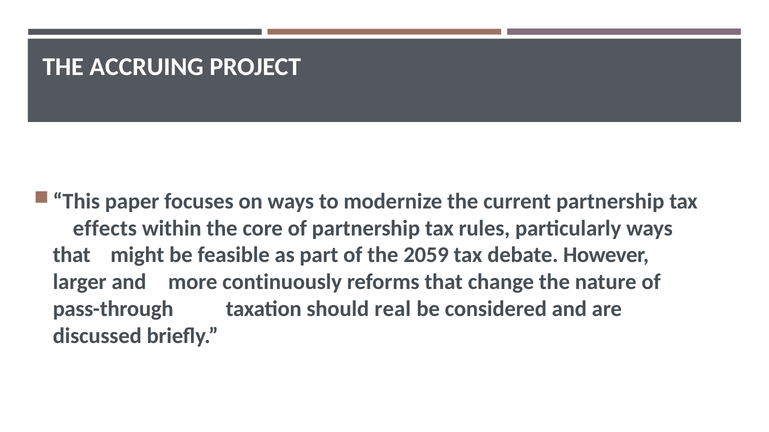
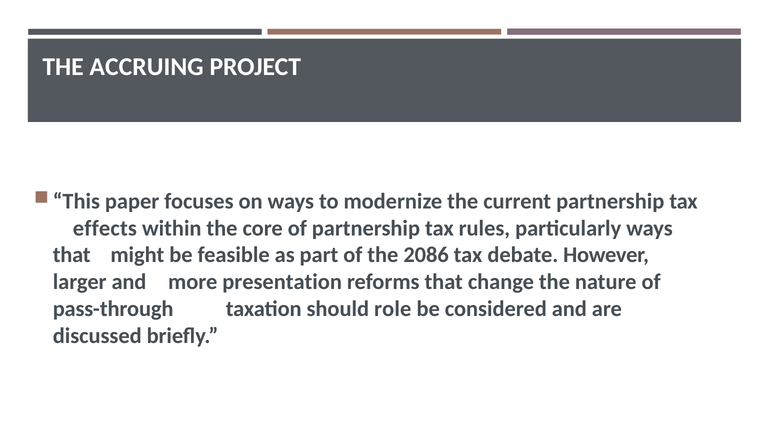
2059: 2059 -> 2086 (426, 255)
continuously: continuously -> presentation (282, 282)
real: real -> role (393, 309)
